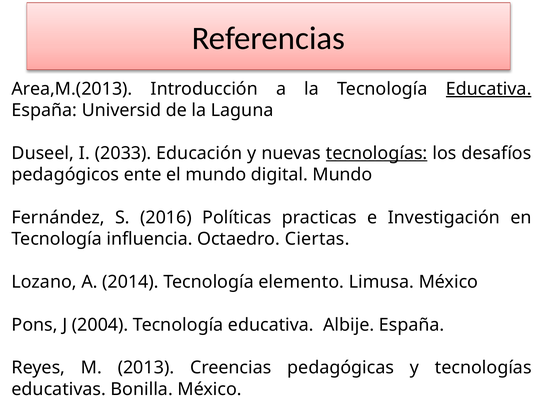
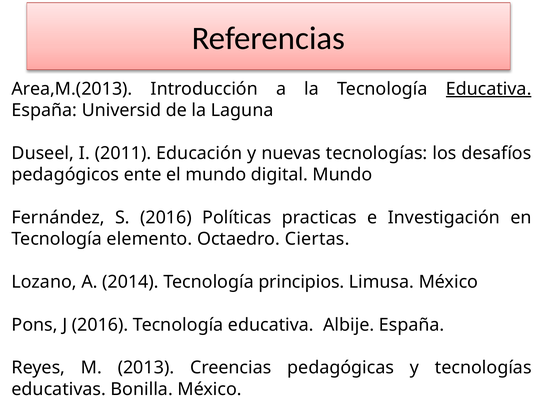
2033: 2033 -> 2011 (123, 154)
tecnologías underline: present -> none (377, 154)
influencia: influencia -> elemento (149, 239)
elemento: elemento -> principios (301, 282)
J 2004: 2004 -> 2016 (100, 325)
